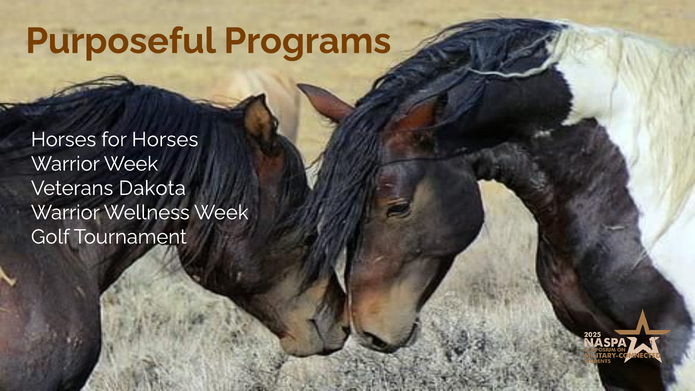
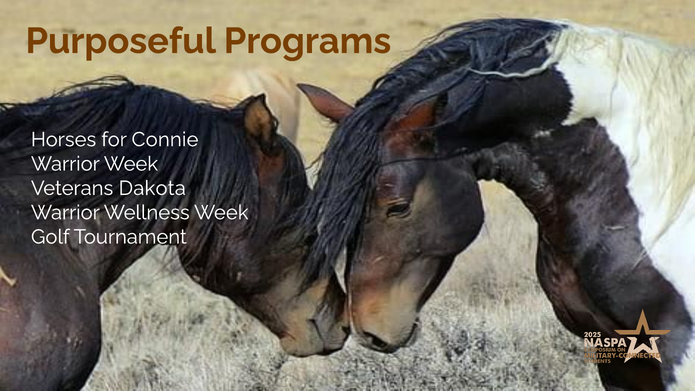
for Horses: Horses -> Connie (165, 140)
